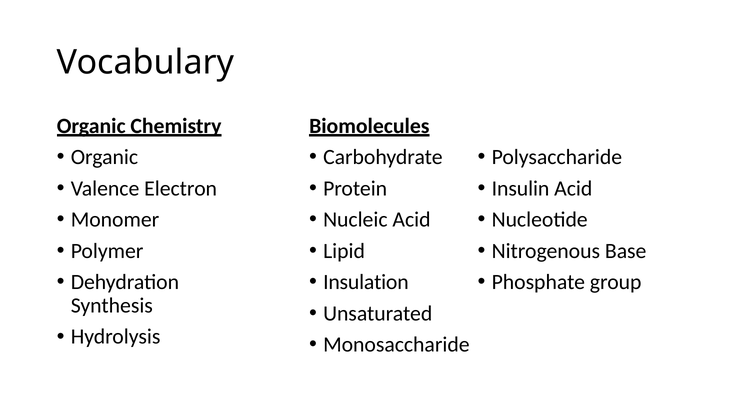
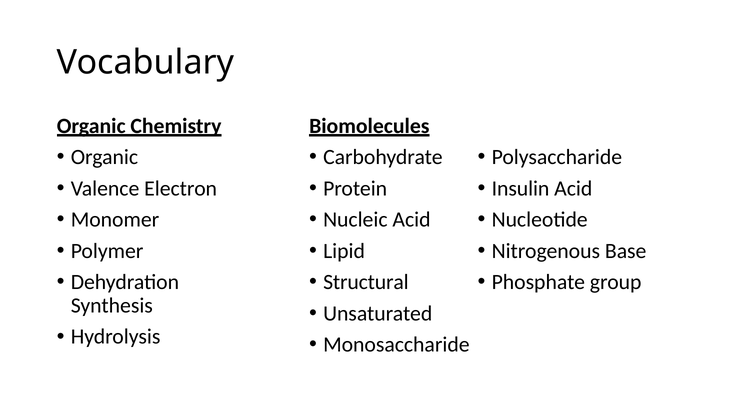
Insulation: Insulation -> Structural (366, 282)
